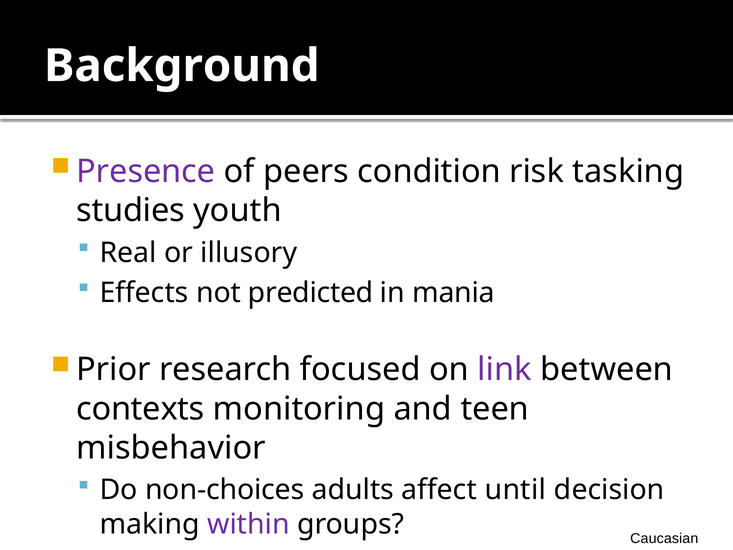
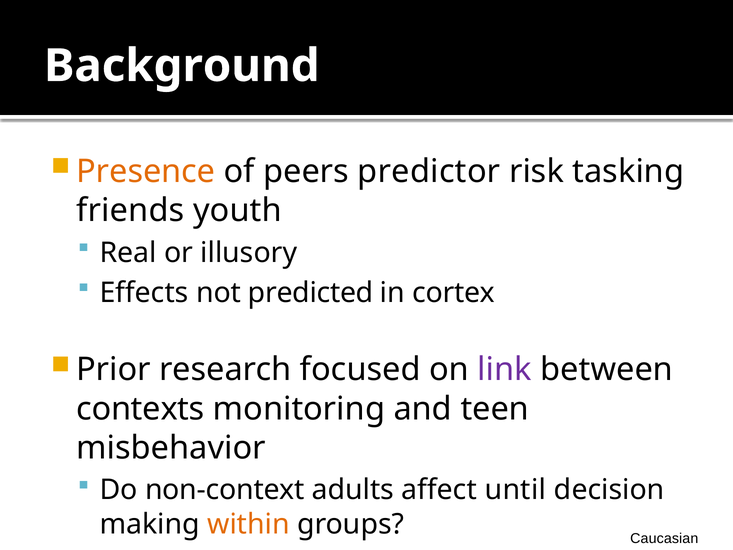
Presence colour: purple -> orange (146, 171)
condition: condition -> predictor (429, 171)
studies: studies -> friends (130, 211)
mania: mania -> cortex (454, 293)
non-choices: non-choices -> non-context (225, 490)
within colour: purple -> orange (248, 524)
